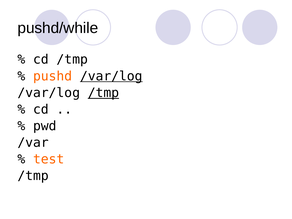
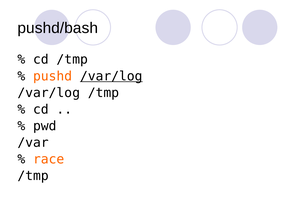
pushd/while: pushd/while -> pushd/bash (58, 28)
/tmp underline: present -> none (103, 93)
test: test -> race (49, 159)
